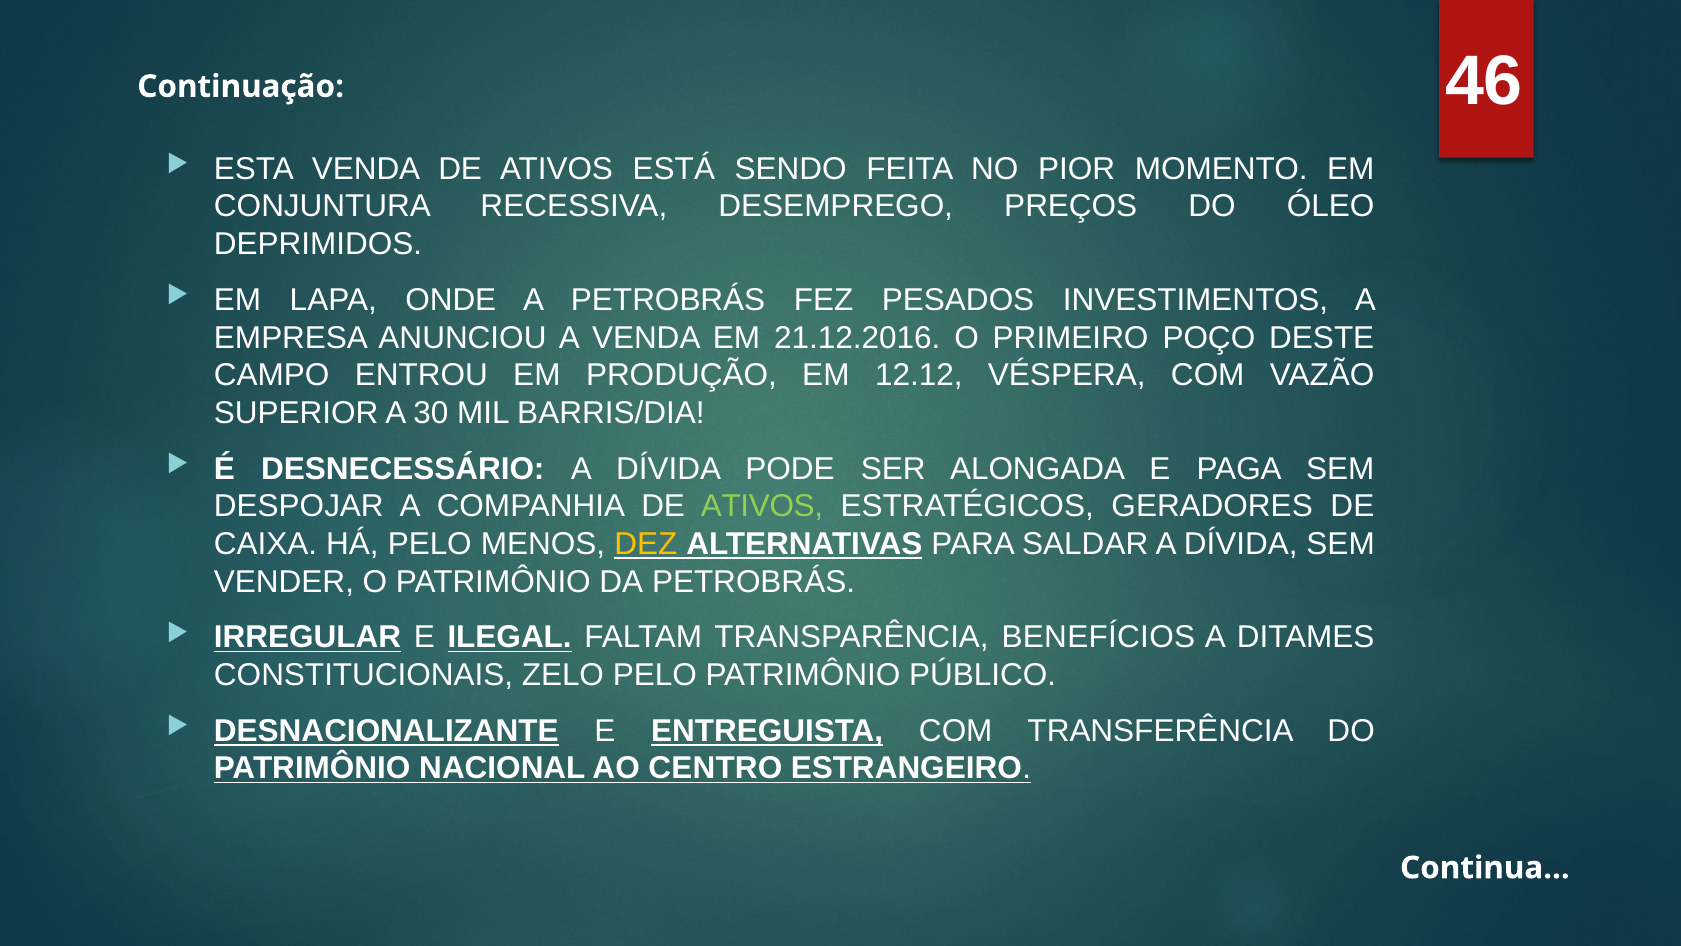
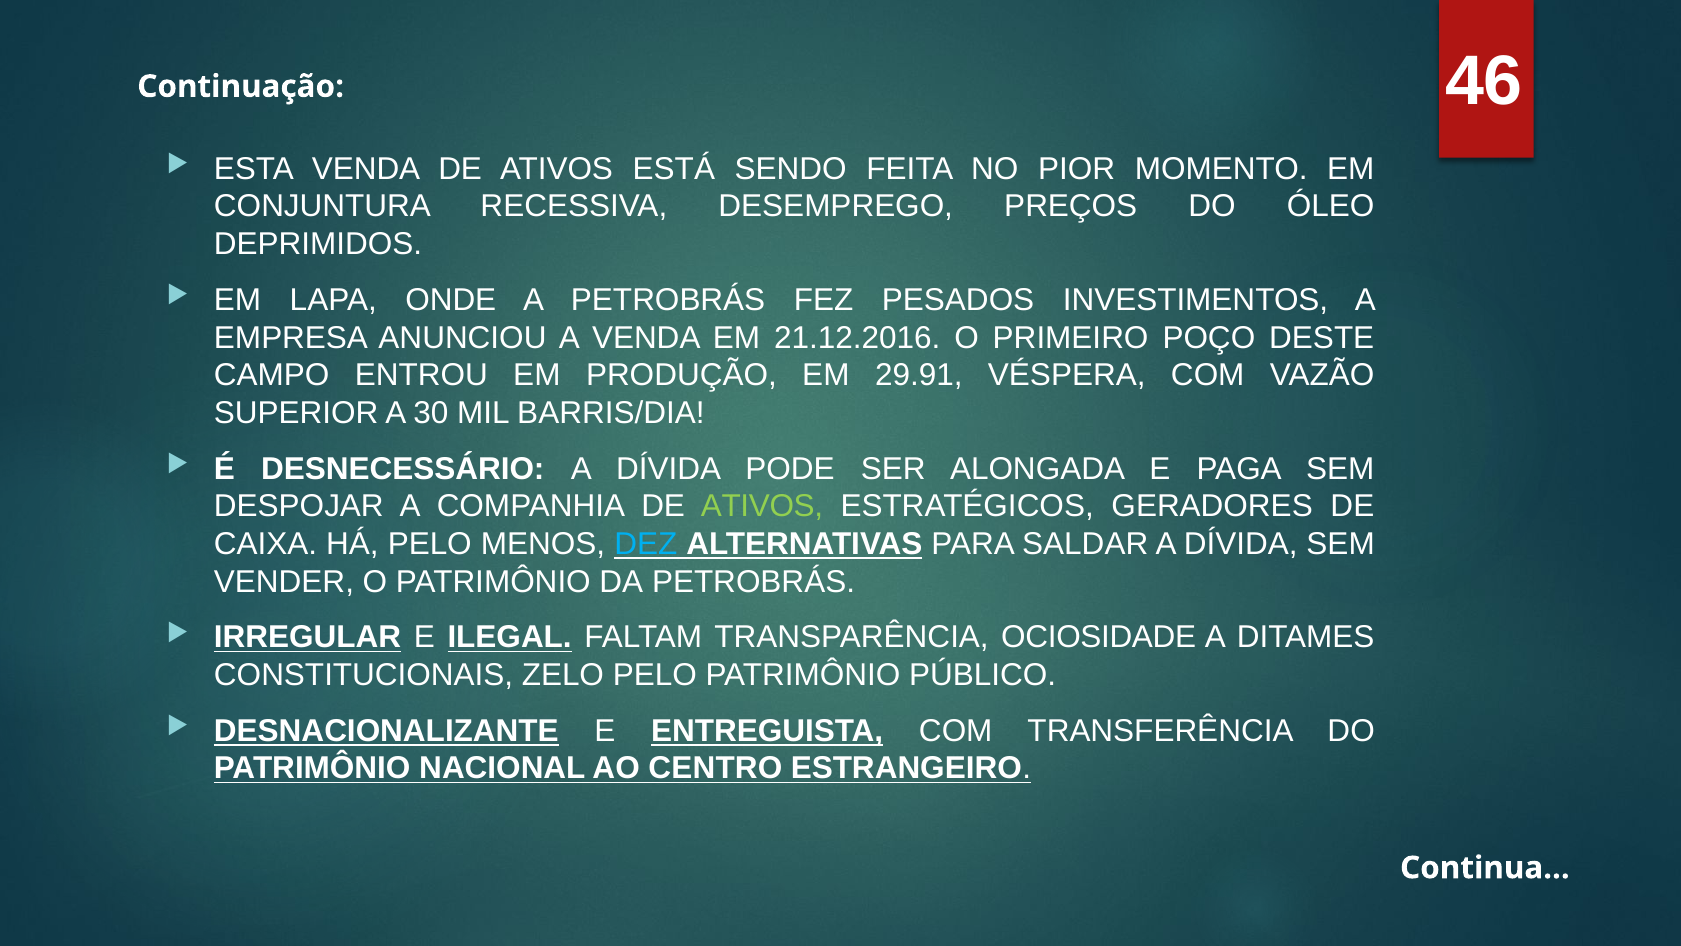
12.12: 12.12 -> 29.91 (919, 375)
DEZ colour: yellow -> light blue (646, 544)
BENEFÍCIOS: BENEFÍCIOS -> OCIOSIDADE (1099, 637)
